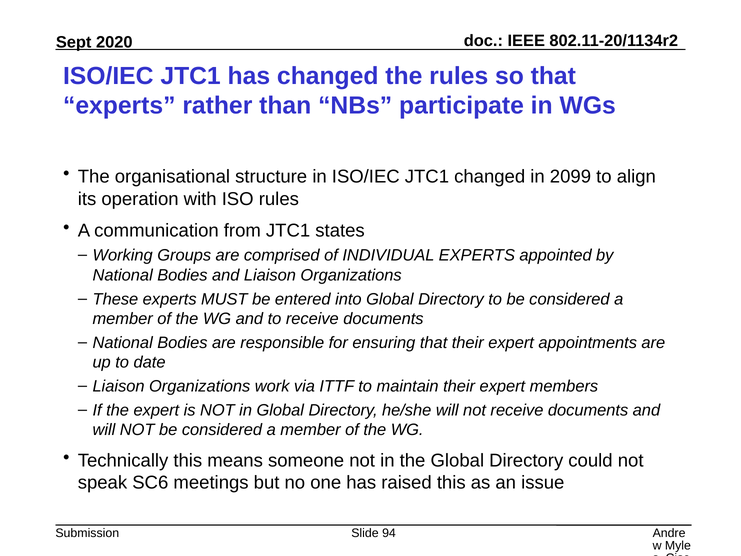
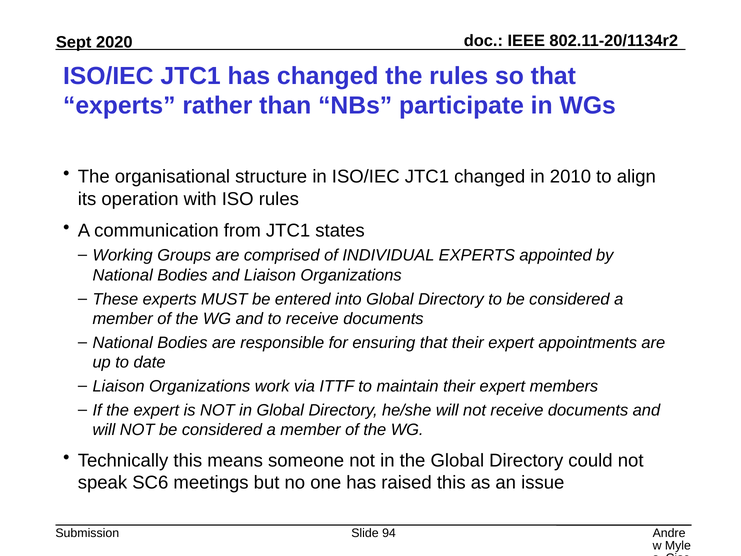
2099: 2099 -> 2010 (570, 177)
